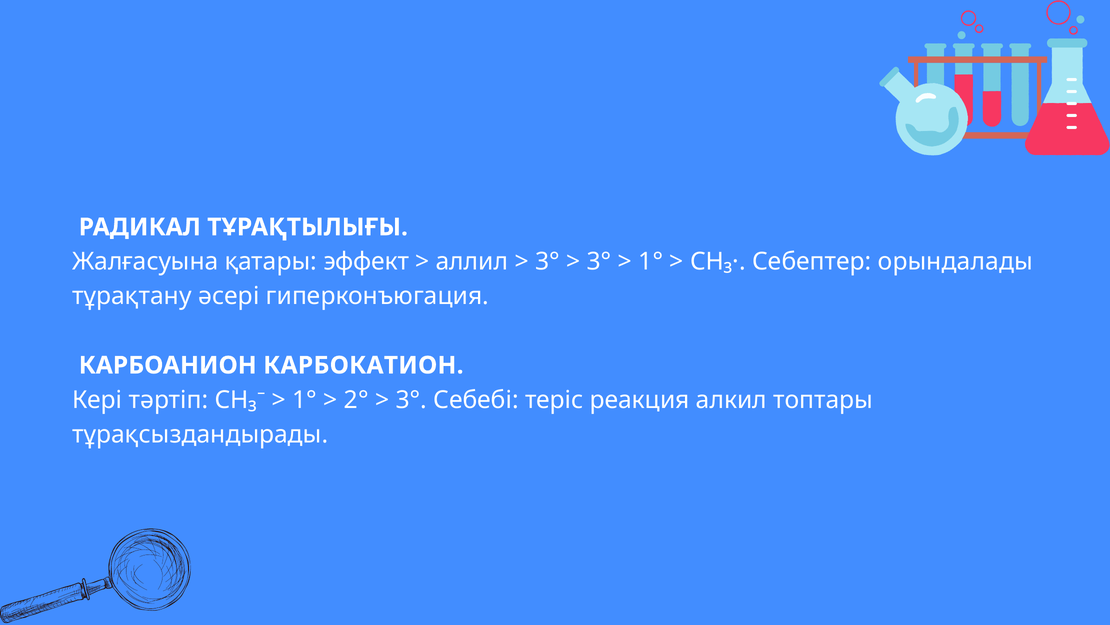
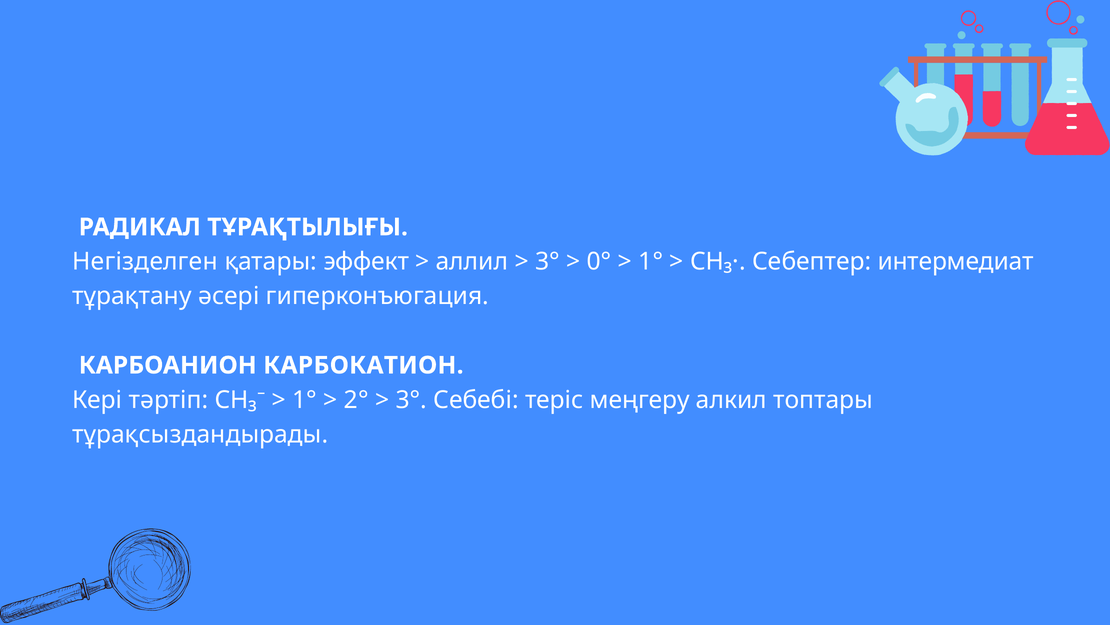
Жалғасуына: Жалғасуына -> Негізделген (145, 261)
3°: 3° -> 0° (599, 261)
орындалады: орындалады -> интермедиат (956, 261)
реакция: реакция -> меңгеру (640, 400)
